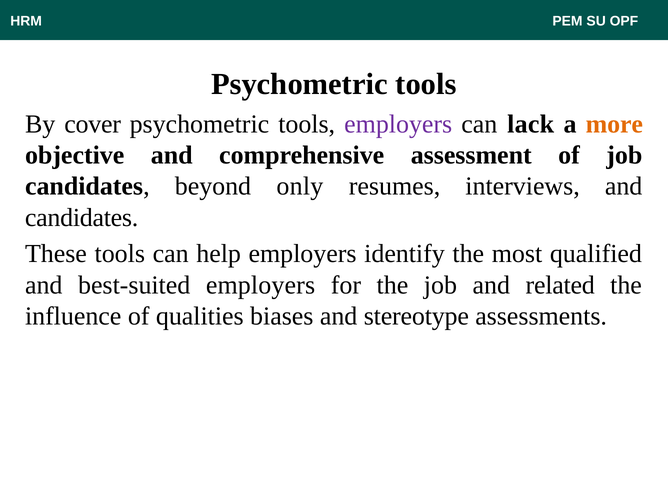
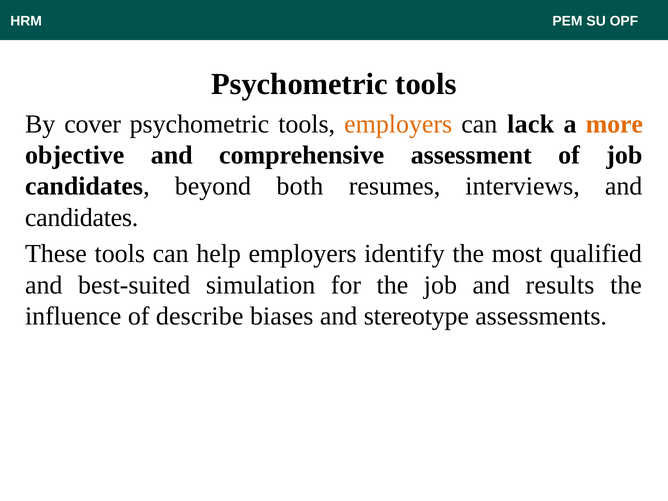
employers colour: purple -> orange (398, 124)
only: only -> both (300, 186)
best-suited employers: employers -> simulation (261, 285)
related: related -> results (560, 285)
qualities: qualities -> describe (200, 316)
